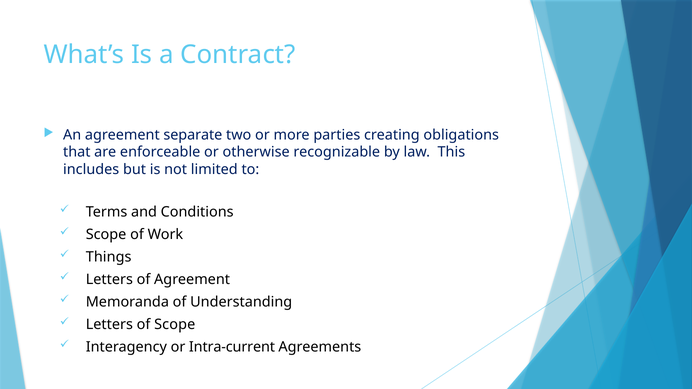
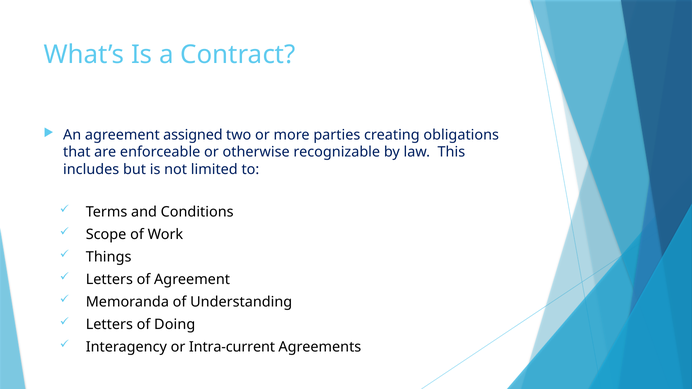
separate: separate -> assigned (193, 135)
of Scope: Scope -> Doing (175, 325)
